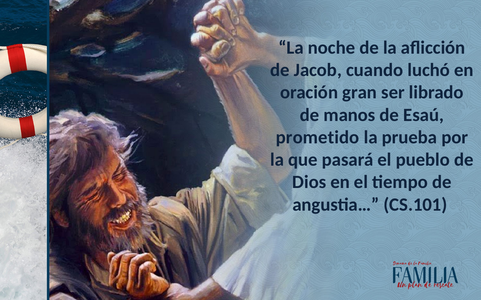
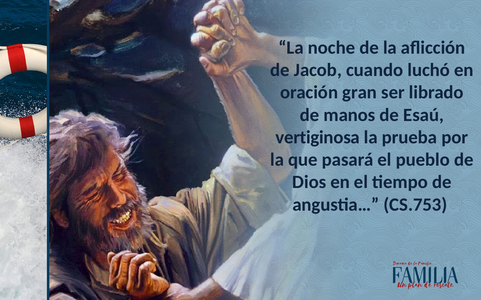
prometido: prometido -> vertiginosa (318, 138)
CS.101: CS.101 -> CS.753 (415, 205)
